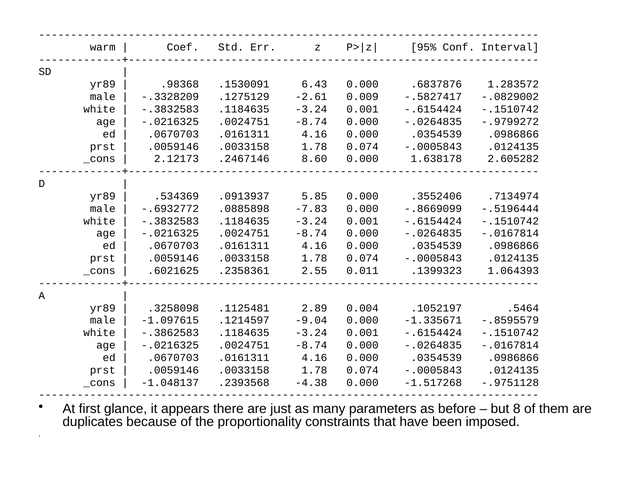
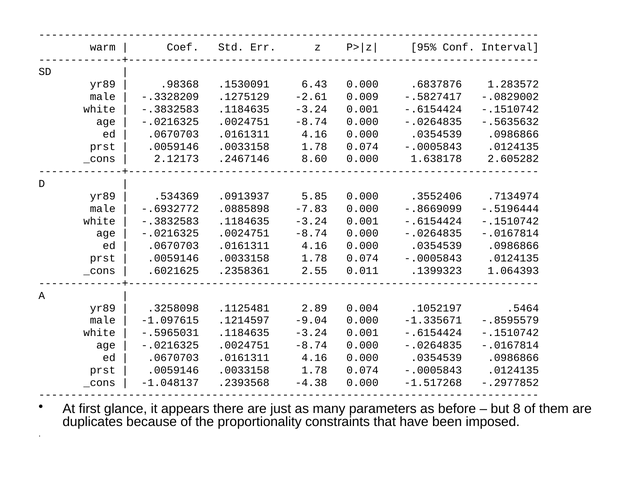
-.9799272: -.9799272 -> -.5635632 (510, 122)
-.3862583: -.3862583 -> -.5965031 (170, 332)
-.9751128: -.9751128 -> -.2977852 (510, 382)
